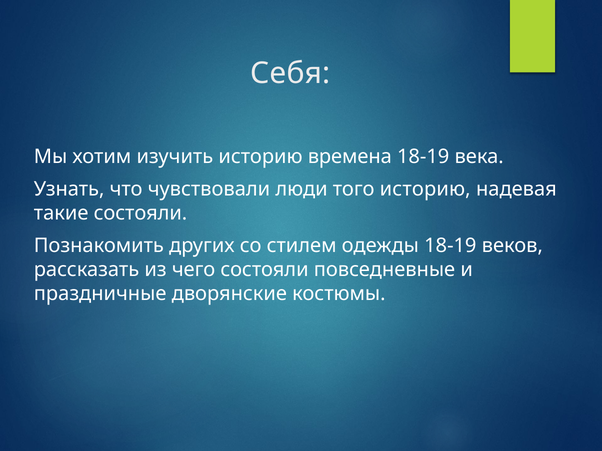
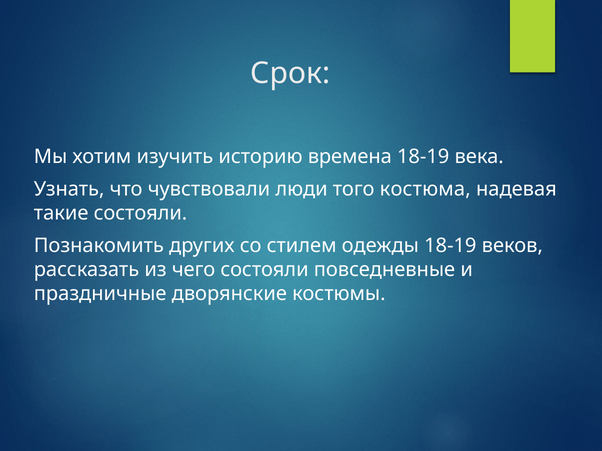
Себя: Себя -> Срок (290, 74)
того историю: историю -> костюма (425, 189)
